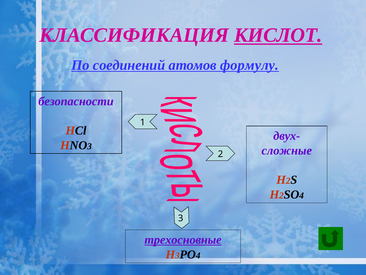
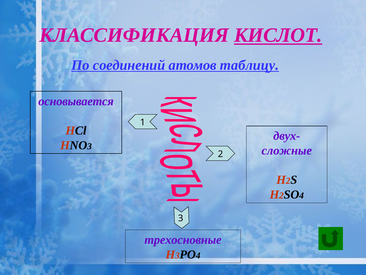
формулу: формулу -> таблицу (249, 65)
безопасности: безопасности -> основывается (76, 101)
трехосновные underline: present -> none (183, 239)
